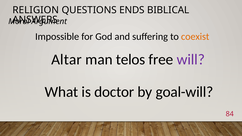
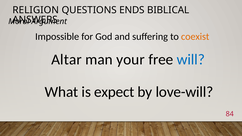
telos: telos -> your (130, 60)
will colour: purple -> blue (191, 60)
doctor: doctor -> expect (114, 92)
goal-will: goal-will -> love-will (184, 92)
